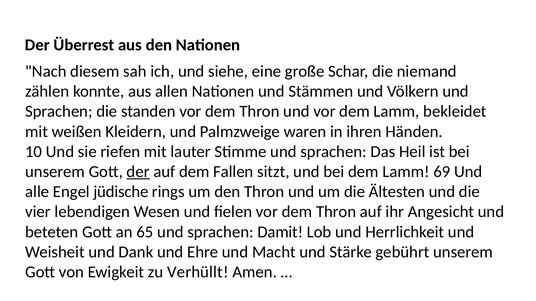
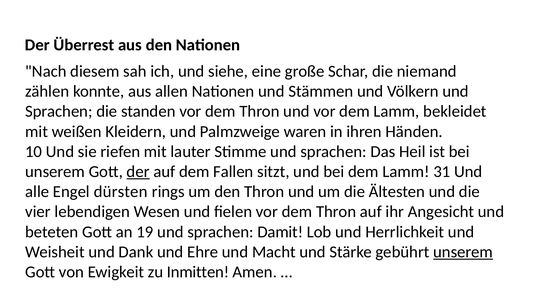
69: 69 -> 31 (442, 172)
jüdische: jüdische -> dürsten (121, 192)
65: 65 -> 19 (145, 232)
unserem underline: none -> present (463, 252)
Verhüllt: Verhüllt -> Inmitten (198, 272)
